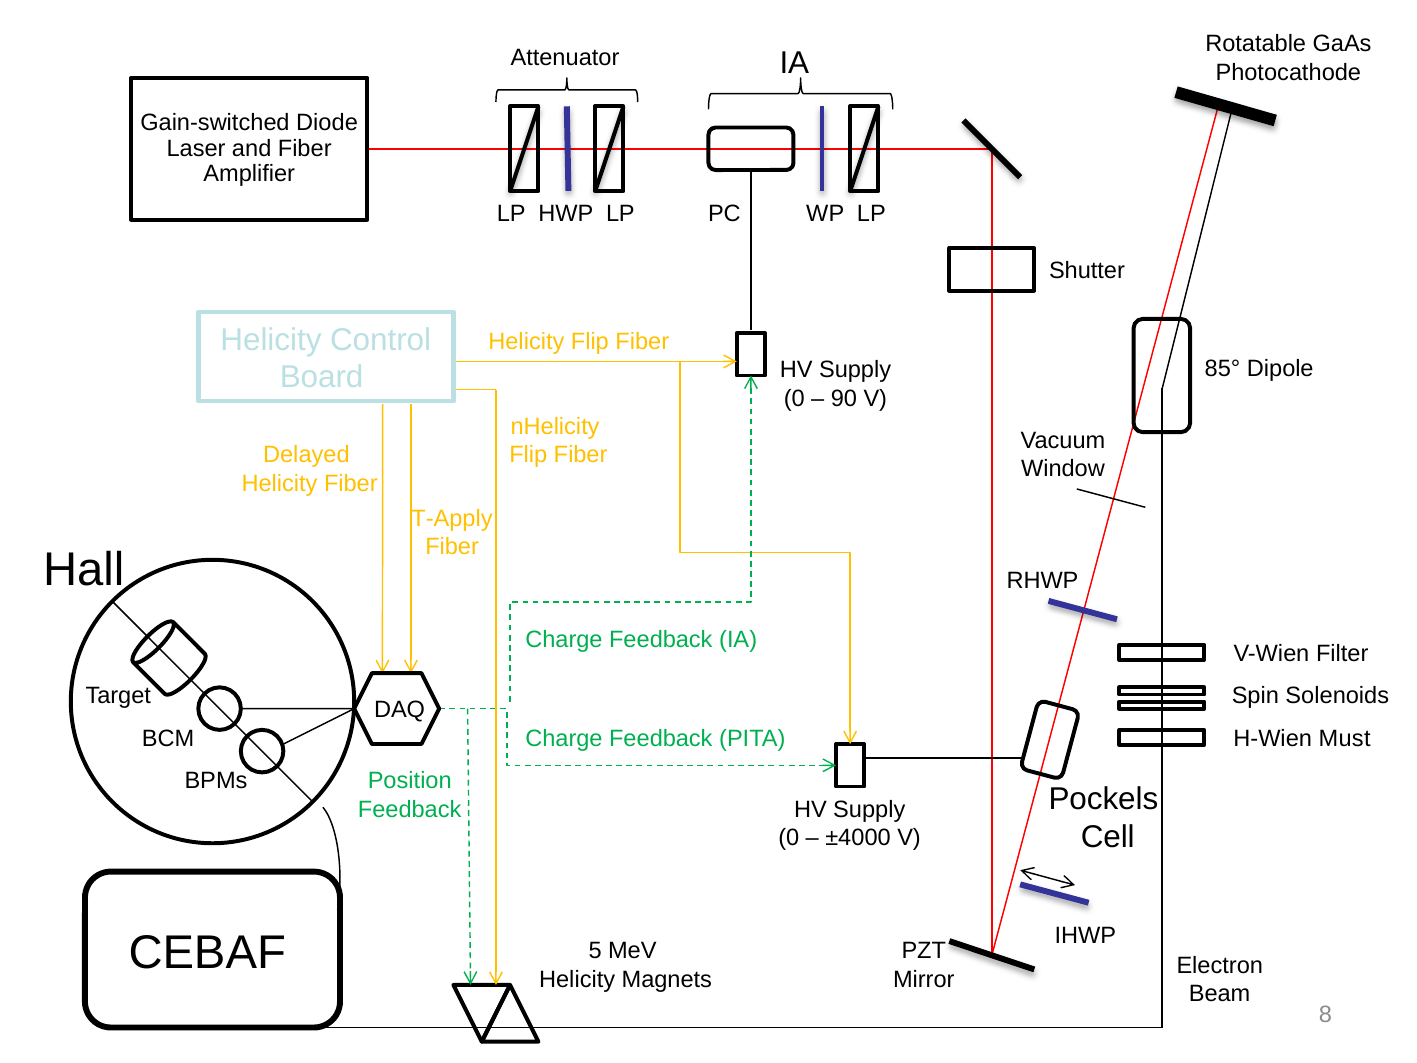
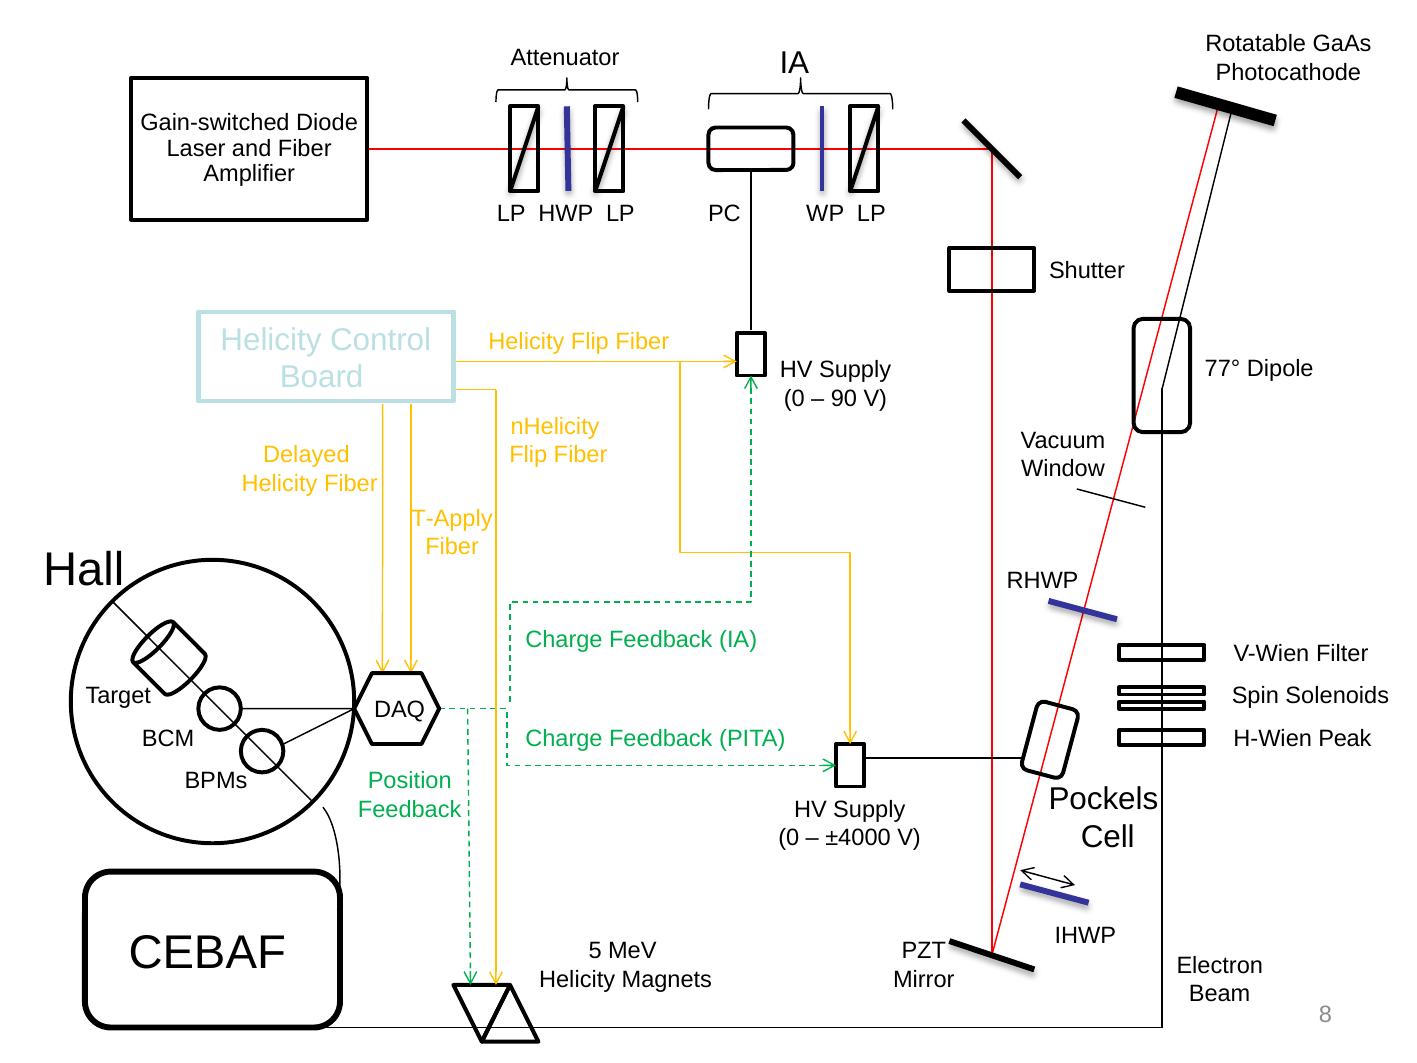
85°: 85° -> 77° (1223, 368)
Must: Must -> Peak (1345, 738)
